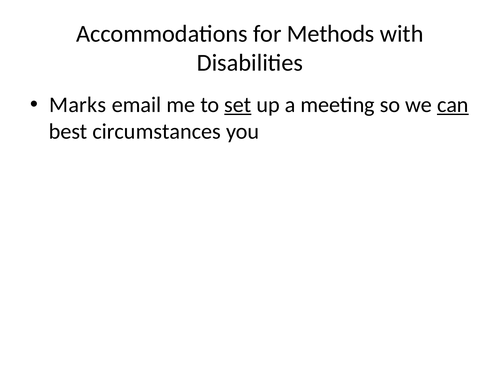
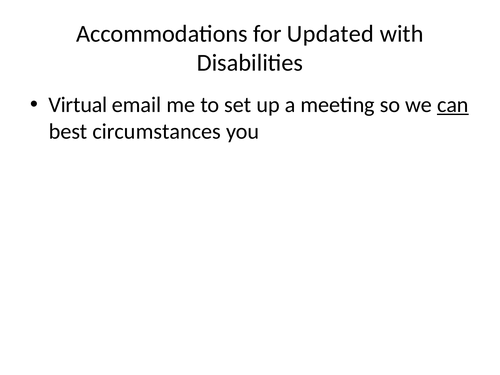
Methods: Methods -> Updated (330, 34)
Marks: Marks -> Virtual (78, 105)
set underline: present -> none (238, 105)
